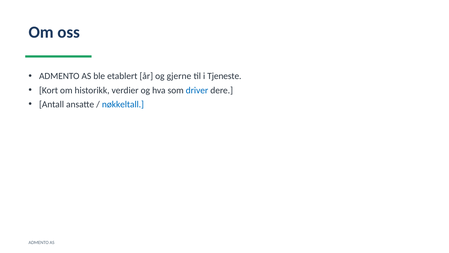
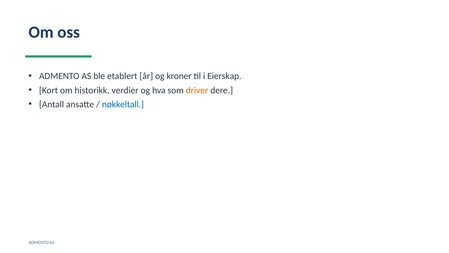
gjerne: gjerne -> kroner (179, 76)
Tjeneste: Tjeneste -> Eierskap (224, 76)
driver colour: blue -> orange (197, 90)
